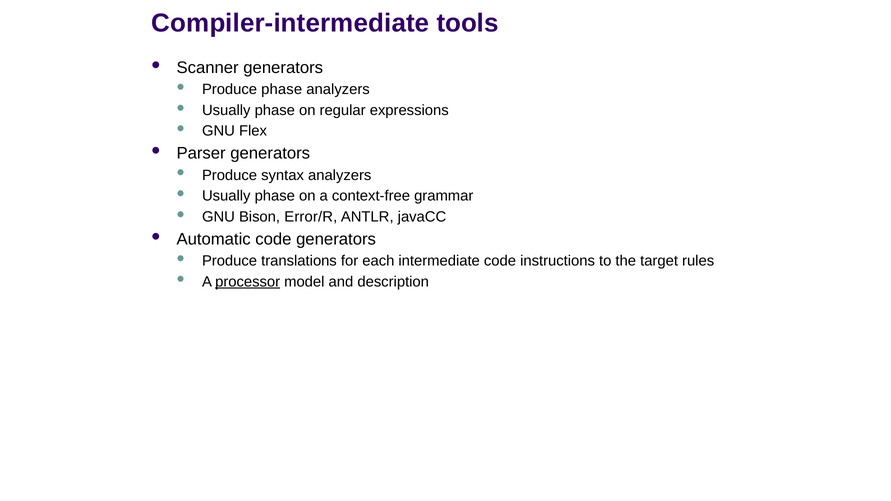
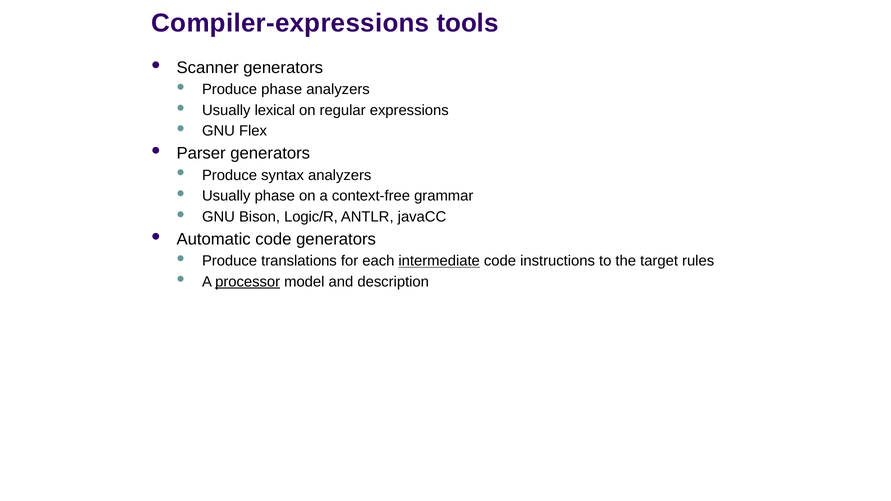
Compiler-intermediate: Compiler-intermediate -> Compiler-expressions (290, 23)
phase: phase -> lexical (275, 110)
Error/R: Error/R -> Logic/R (311, 217)
intermediate underline: none -> present (439, 261)
